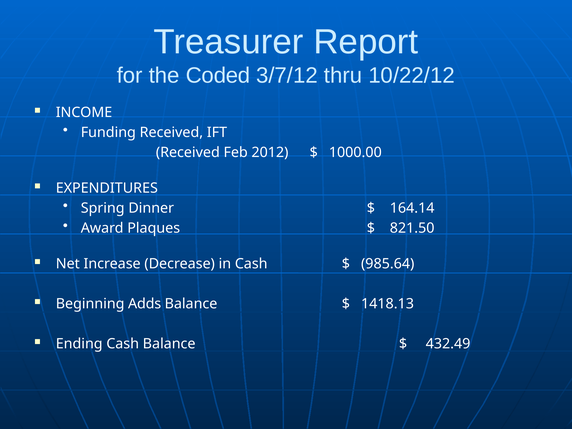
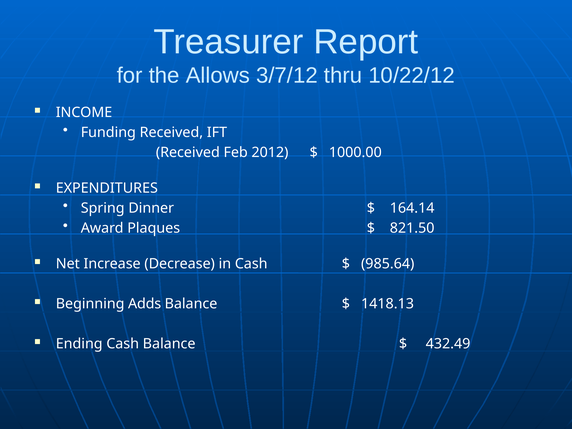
Coded: Coded -> Allows (218, 76)
